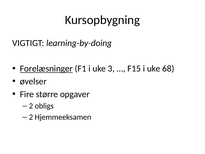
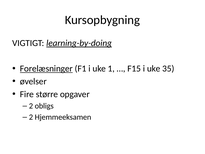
learning-by-doing underline: none -> present (79, 43)
3: 3 -> 1 (111, 69)
68: 68 -> 35 (168, 69)
